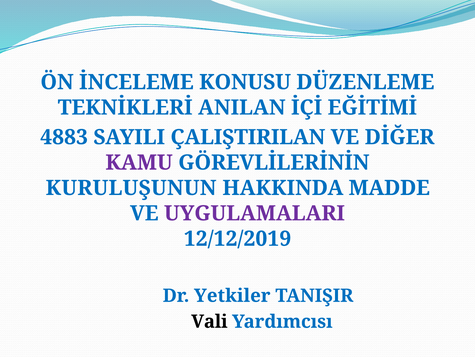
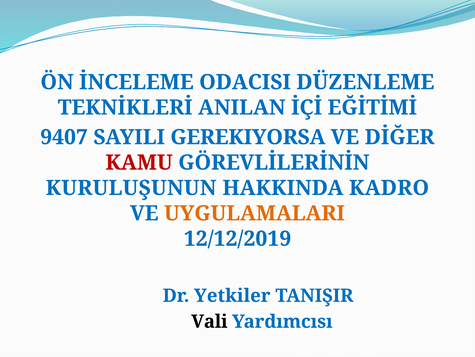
KONUSU: KONUSU -> ODACISI (245, 82)
4883: 4883 -> 9407 (64, 137)
ÇALIŞTIRILAN: ÇALIŞTIRILAN -> GEREKIYORSA (248, 137)
KAMU colour: purple -> red (139, 162)
MADDE: MADDE -> KADRO (389, 188)
UYGULAMALARI colour: purple -> orange (254, 213)
